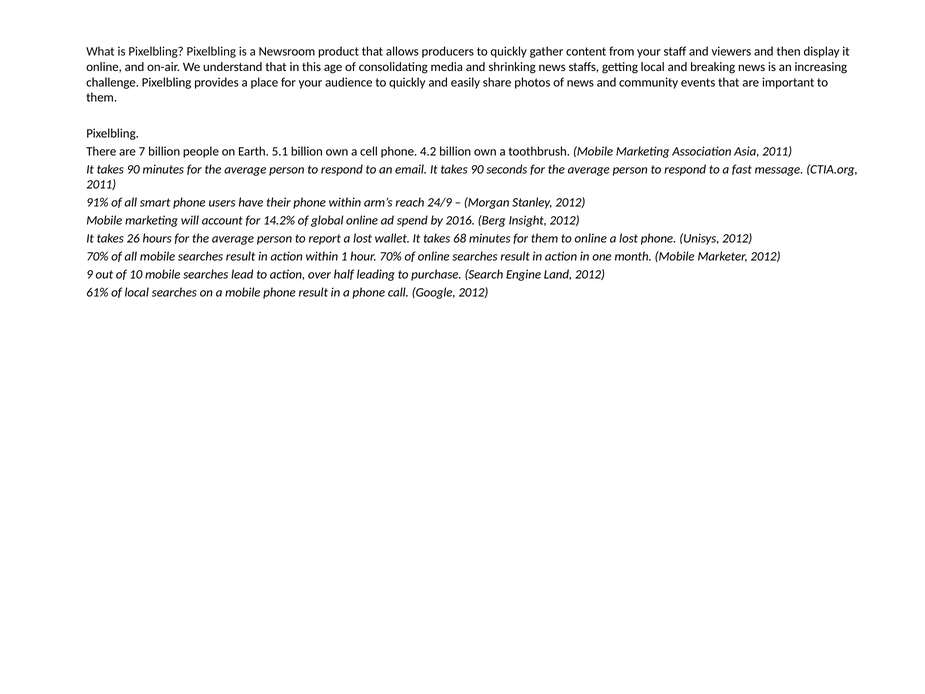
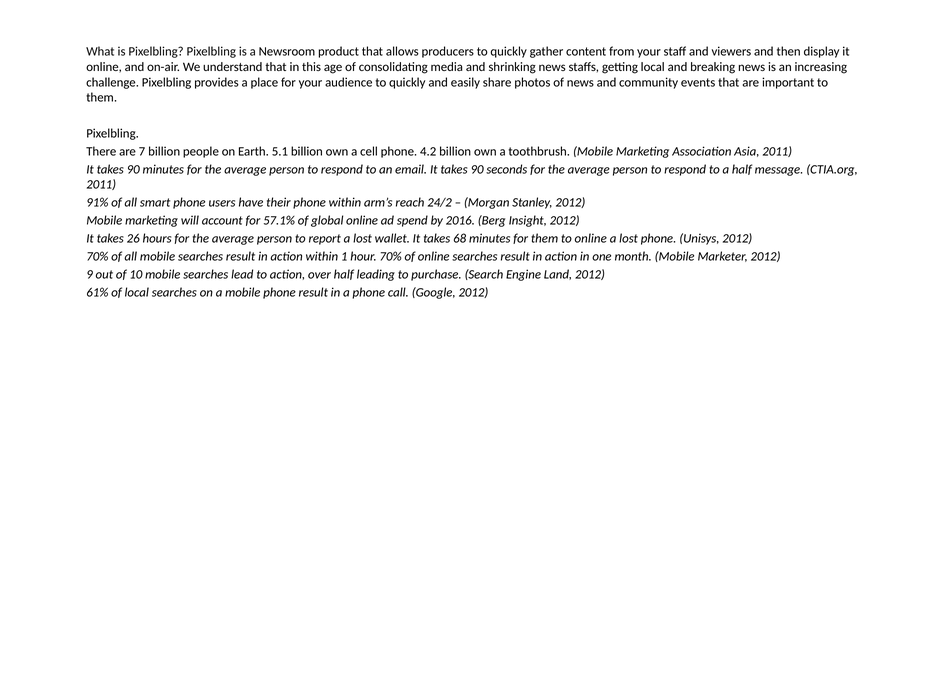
a fast: fast -> half (742, 169)
24/9: 24/9 -> 24/2 (440, 203)
14.2%: 14.2% -> 57.1% (279, 220)
